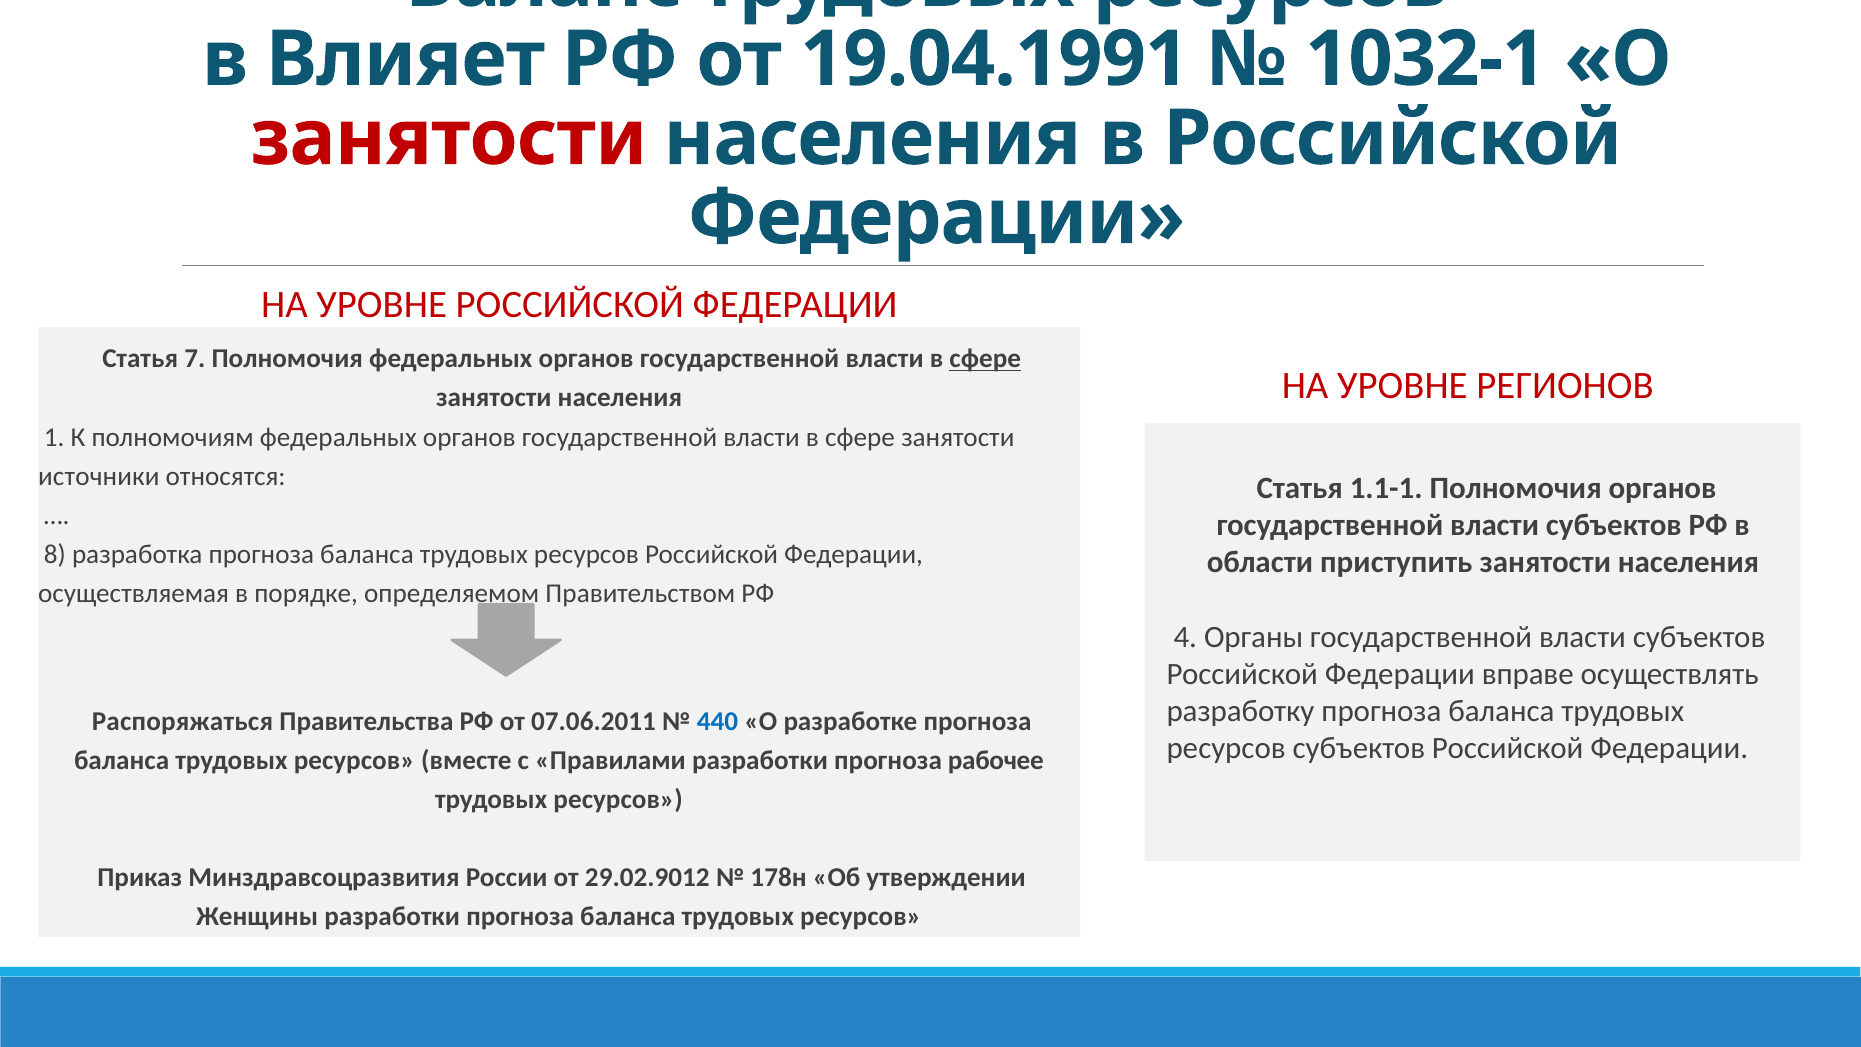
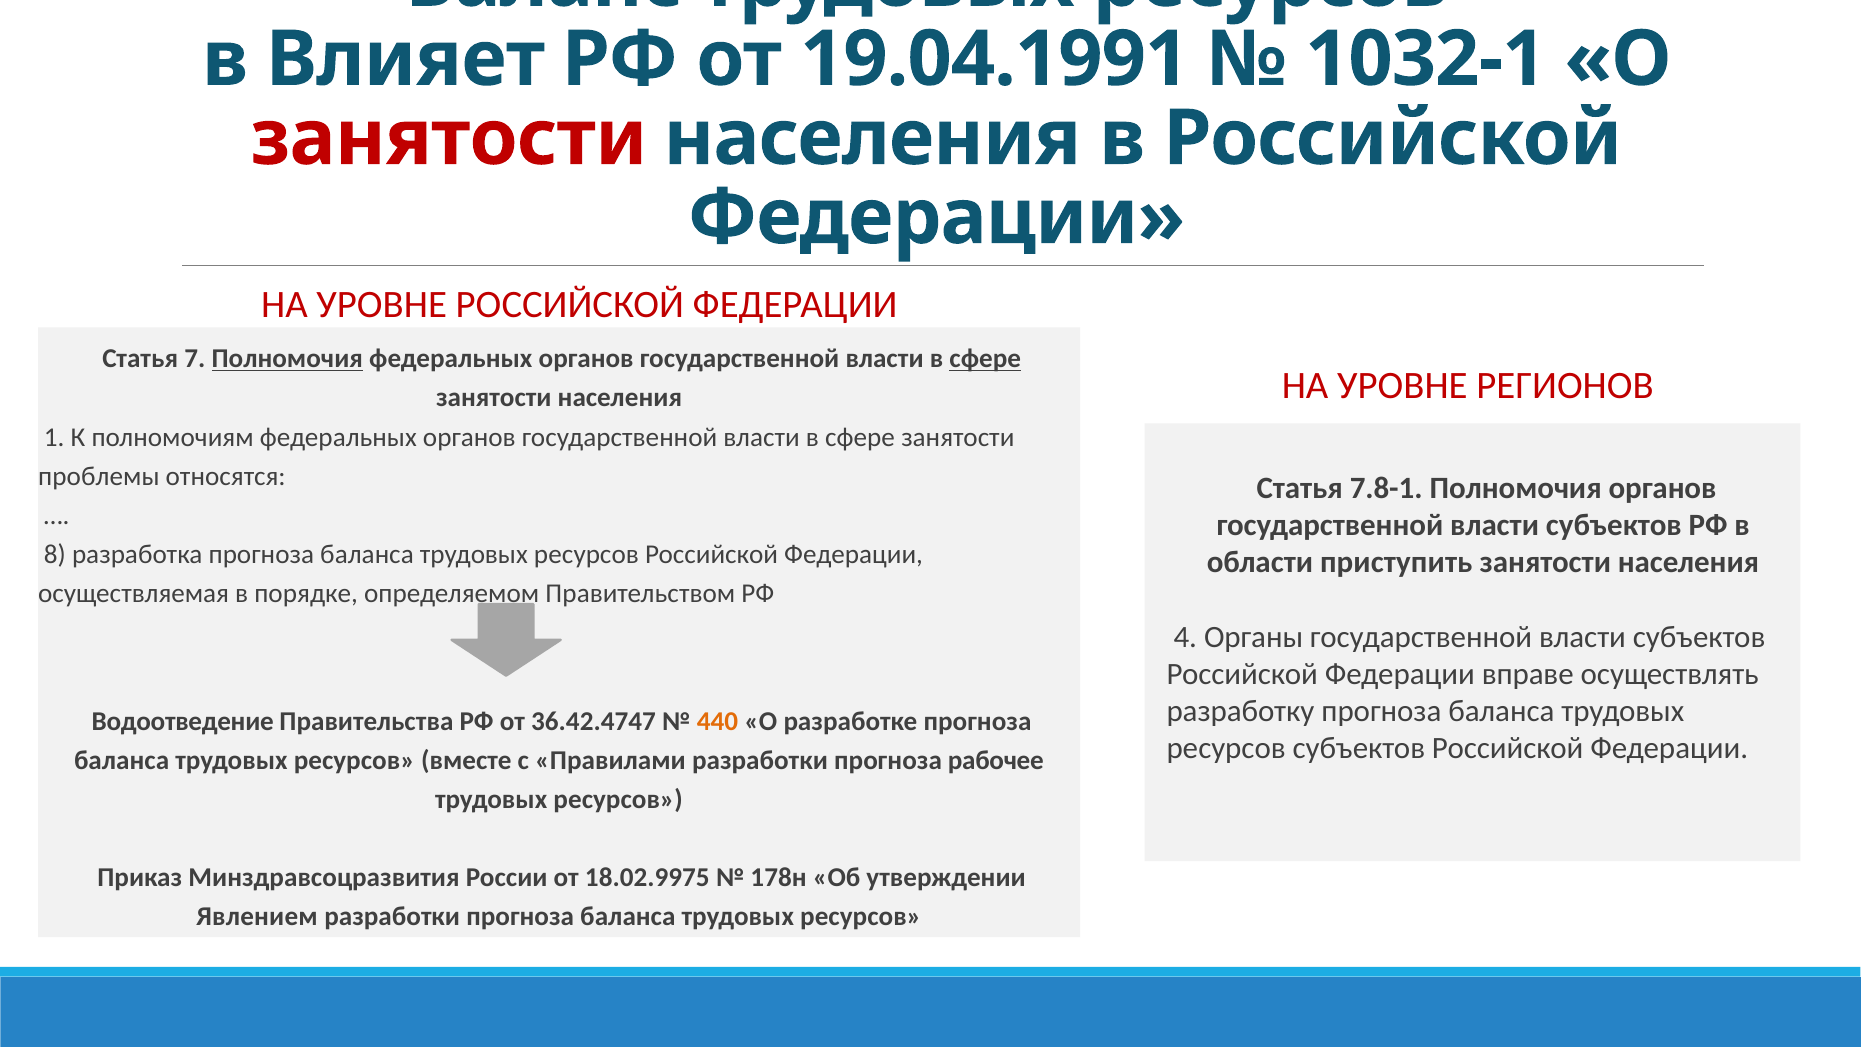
Полномочия underline: none -> present (287, 359)
источники: источники -> проблемы (99, 476)
1.1-1: 1.1-1 -> 7.8-1 (1386, 488)
Распоряжаться: Распоряжаться -> Водоотведение (183, 721)
07.06.2011: 07.06.2011 -> 36.42.4747 (594, 721)
440 colour: blue -> orange (717, 721)
29.02.9012: 29.02.9012 -> 18.02.9975 (647, 878)
Женщины: Женщины -> Явлением (257, 917)
